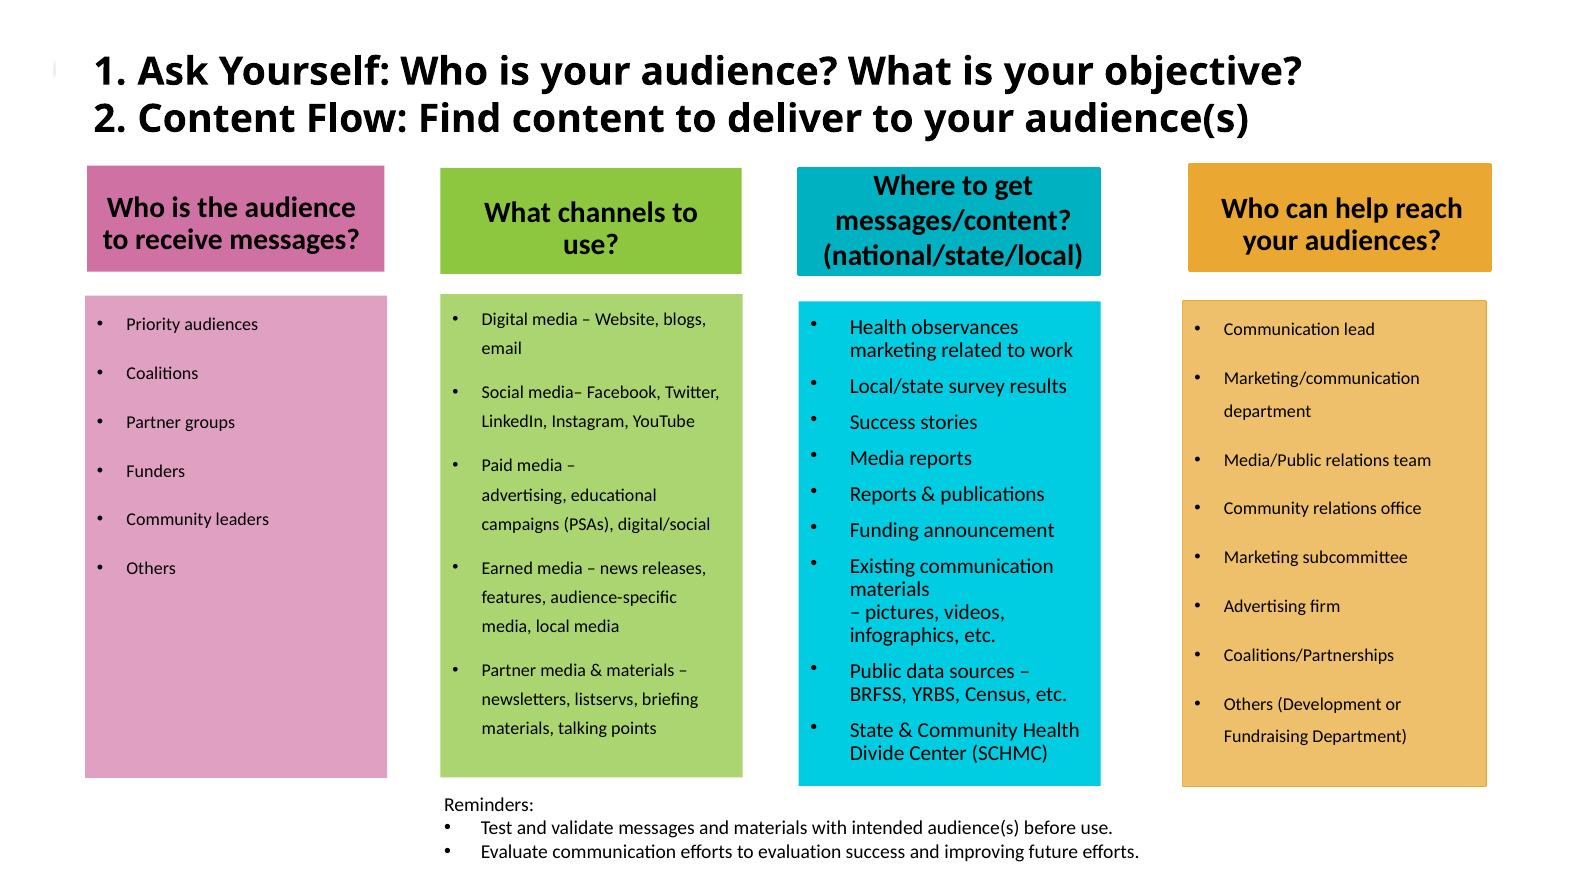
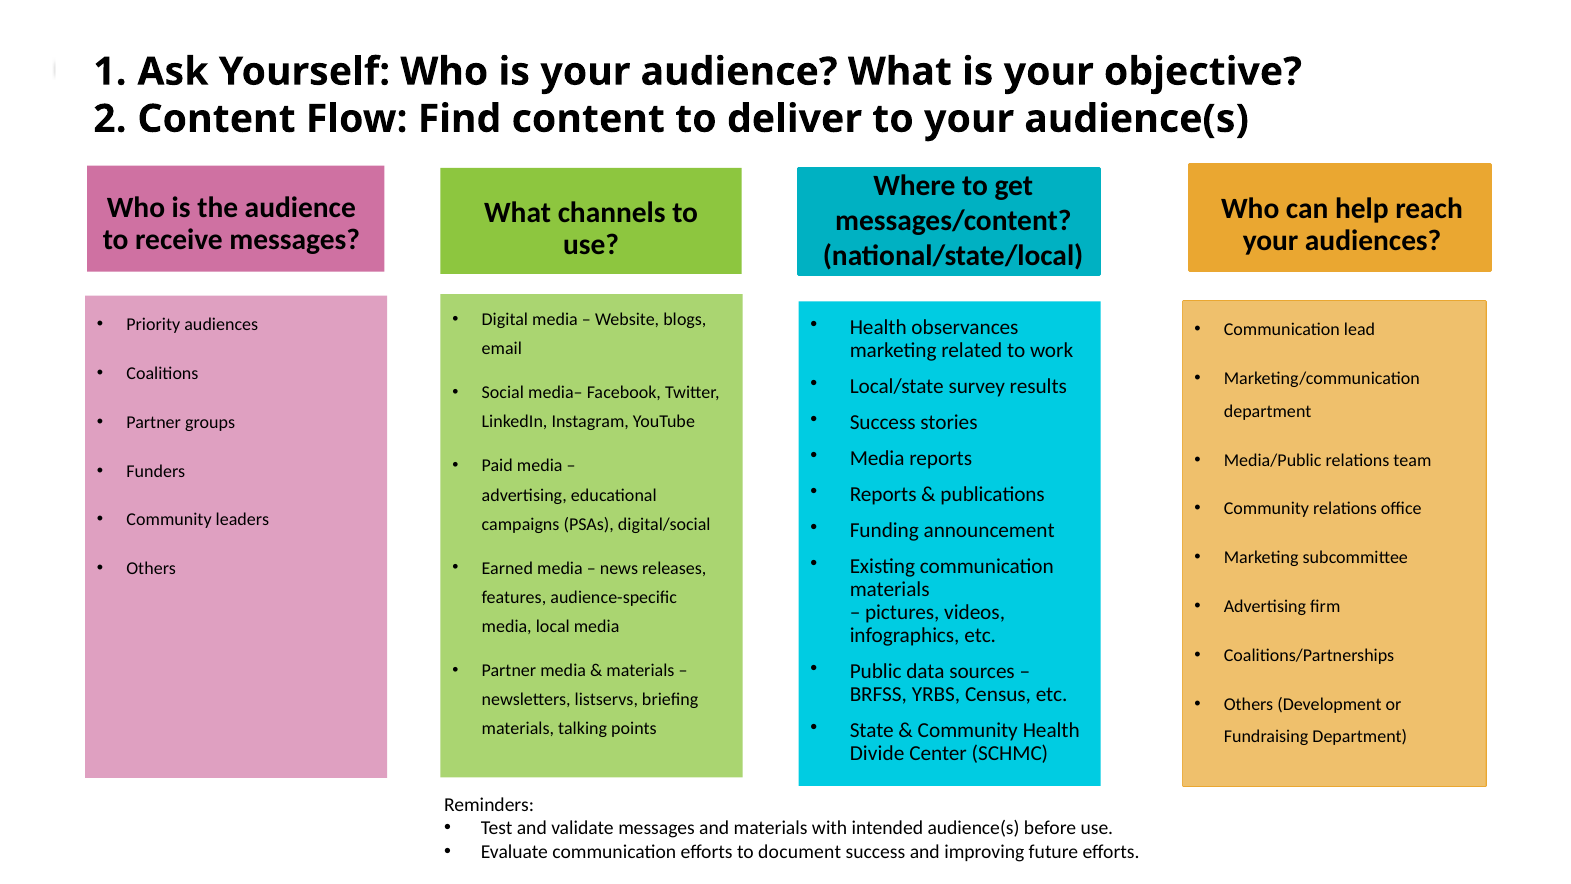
evaluation: evaluation -> document (800, 852)
